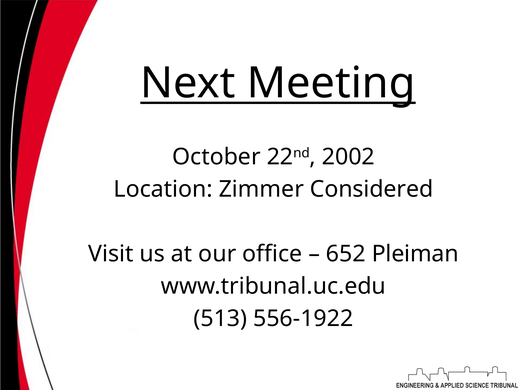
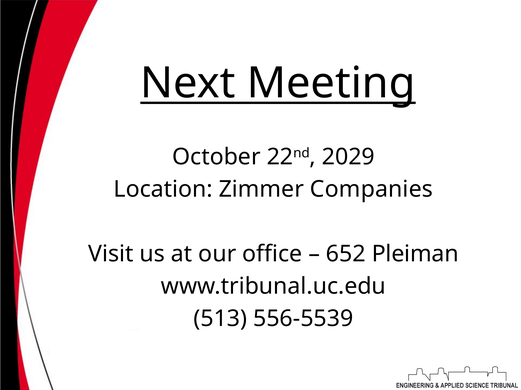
2002: 2002 -> 2029 (348, 157)
Considered: Considered -> Companies (372, 189)
556-1922: 556-1922 -> 556-5539 (303, 319)
